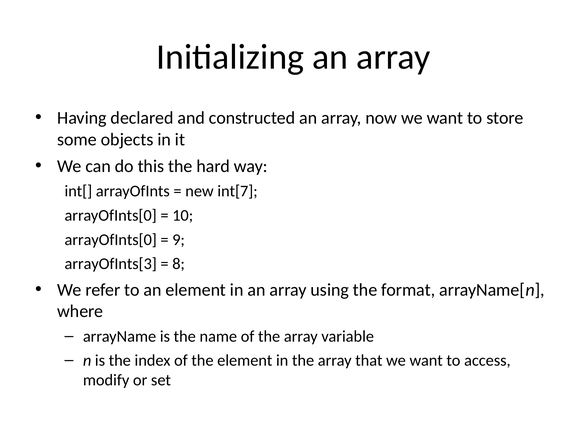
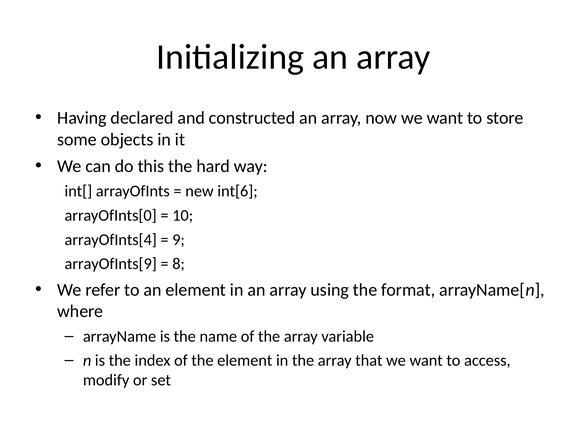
int[7: int[7 -> int[6 (238, 191)
arrayOfInts[0: arrayOfInts[0 -> arrayOfInts[4 (111, 239)
arrayOfInts[3: arrayOfInts[3 -> arrayOfInts[9 (111, 263)
